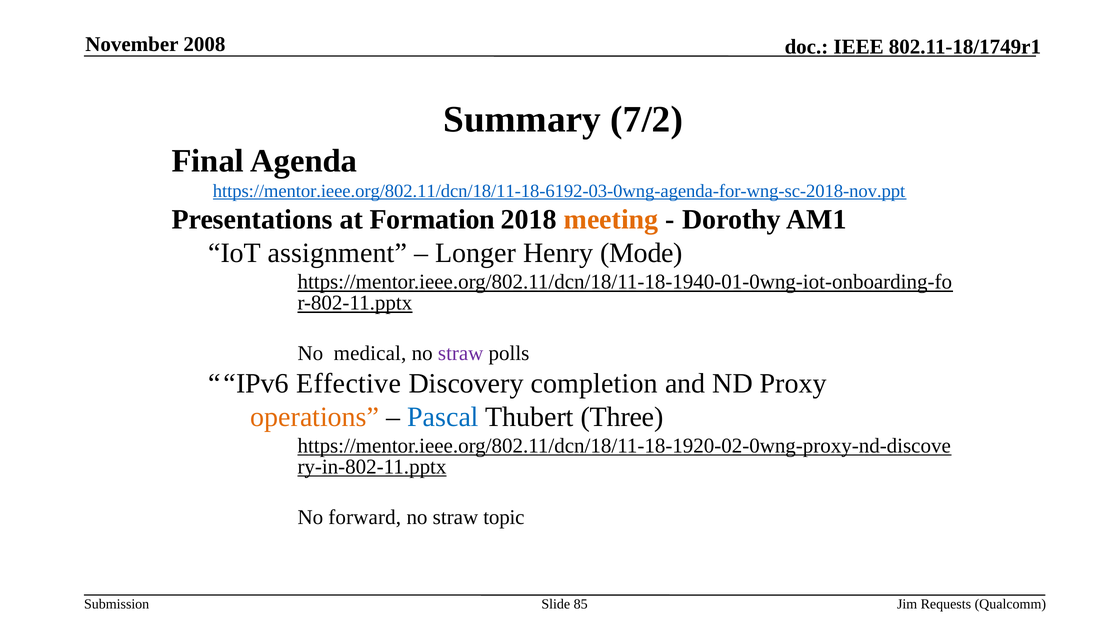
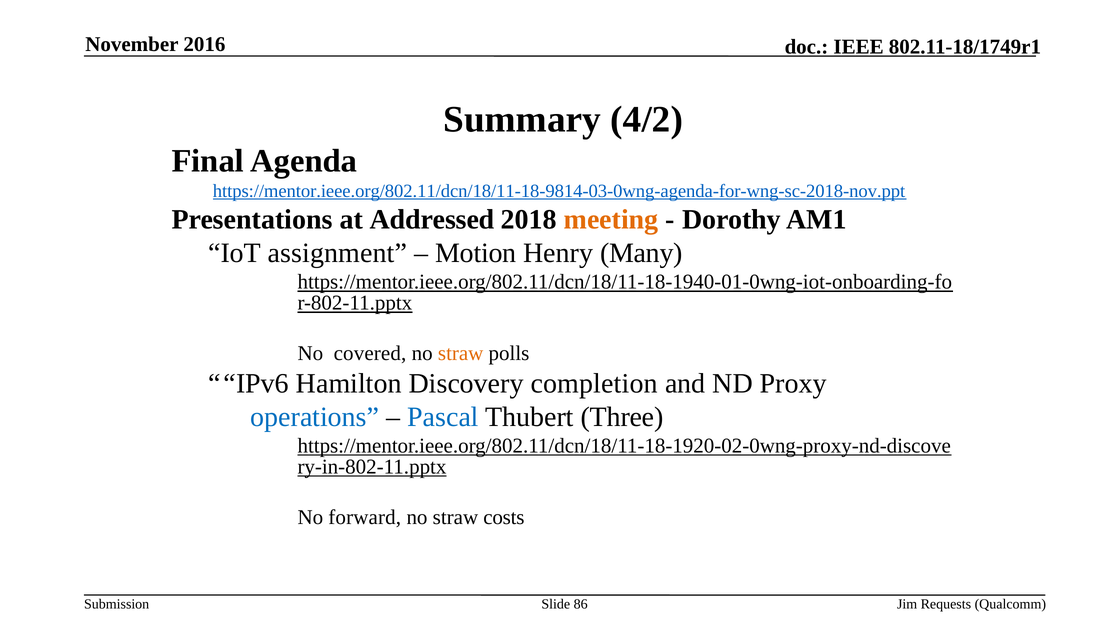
2008: 2008 -> 2016 (204, 45)
7/2: 7/2 -> 4/2 (647, 119)
https://mentor.ieee.org/802.11/dcn/18/11-18-6192-03-0wng-agenda-for-wng-sc-2018-nov.ppt: https://mentor.ieee.org/802.11/dcn/18/11-18-6192-03-0wng-agenda-for-wng-sc-2018-nov.ppt -> https://mentor.ieee.org/802.11/dcn/18/11-18-9814-03-0wng-agenda-for-wng-sc-2018-nov.ppt (559, 191)
Formation: Formation -> Addressed (432, 220)
Longer: Longer -> Motion (476, 253)
Mode: Mode -> Many (641, 253)
medical: medical -> covered (370, 353)
straw colour: purple -> orange (461, 353)
Effective: Effective -> Hamilton (349, 383)
operations colour: orange -> blue (315, 417)
topic: topic -> costs (504, 517)
85: 85 -> 86 (581, 604)
